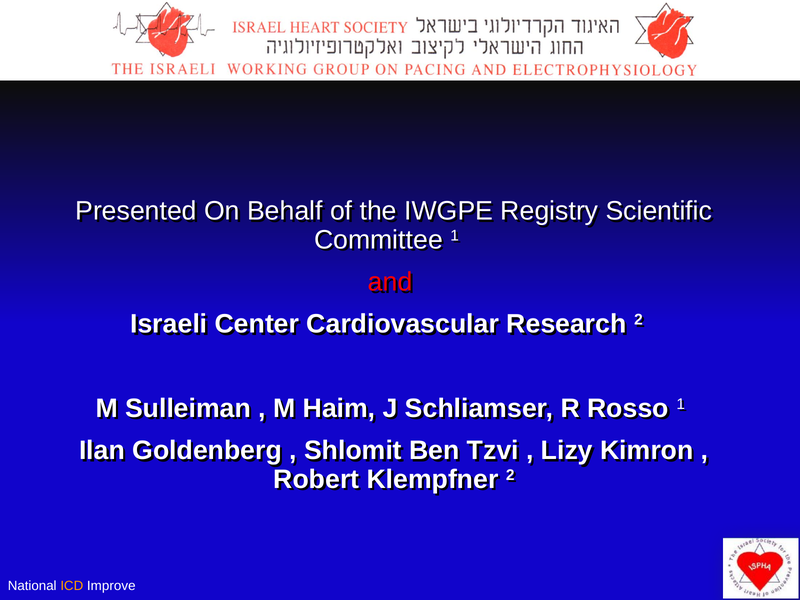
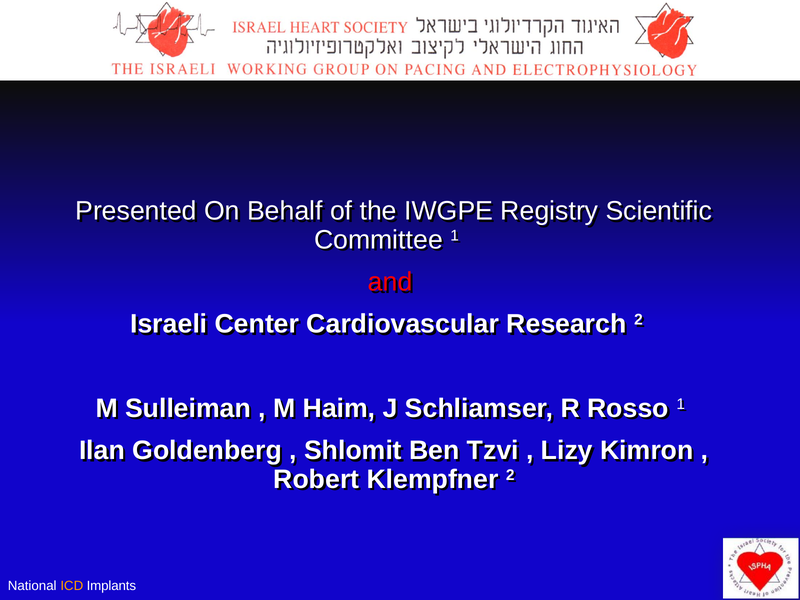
Improve: Improve -> Implants (111, 586)
